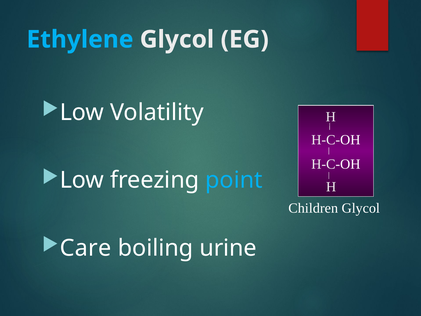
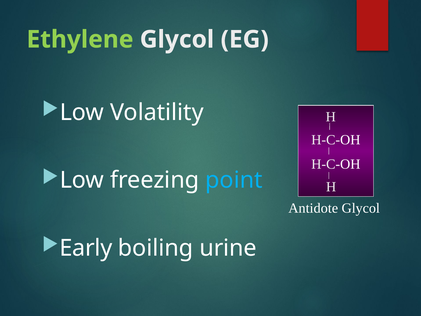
Ethylene colour: light blue -> light green (80, 39)
Children: Children -> Antidote (313, 208)
Care: Care -> Early (86, 248)
